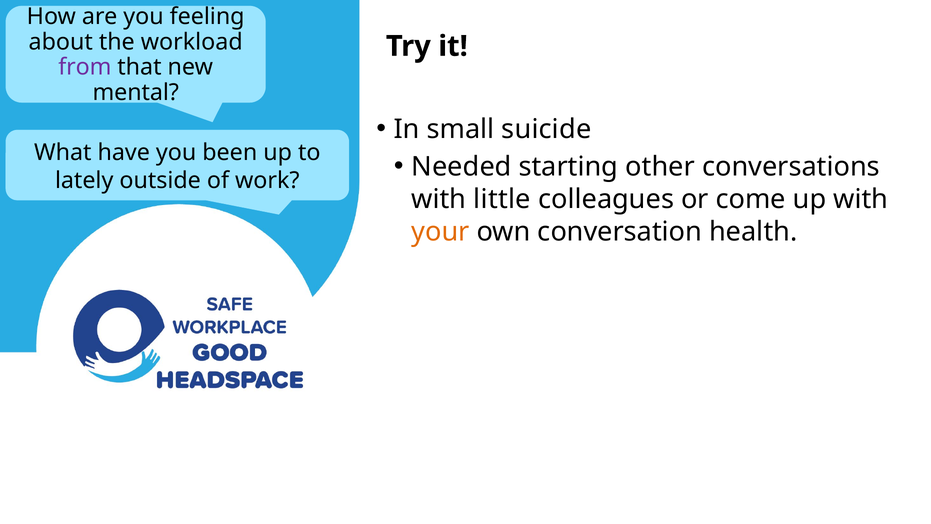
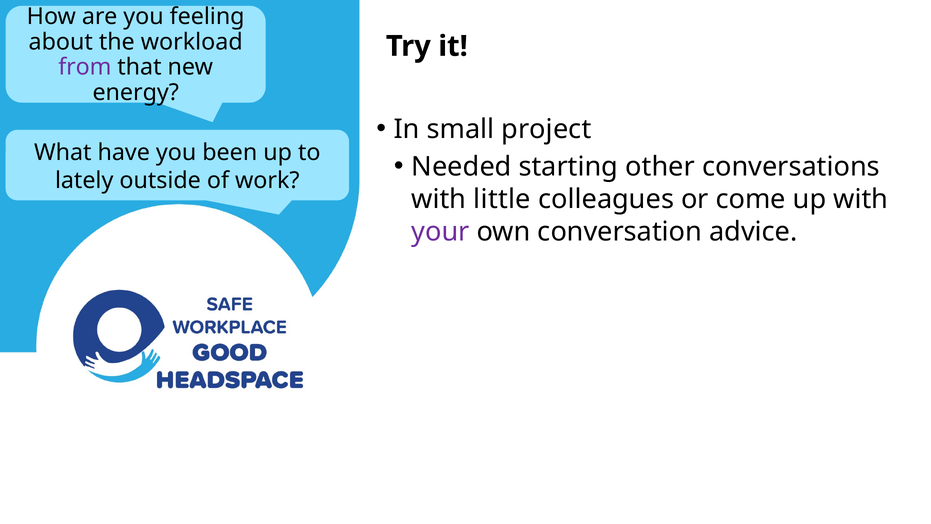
mental: mental -> energy (136, 92)
suicide: suicide -> project (546, 129)
your colour: orange -> purple (440, 232)
health: health -> advice (753, 232)
